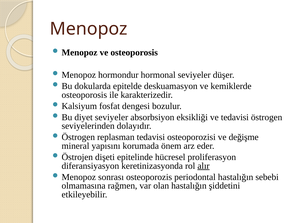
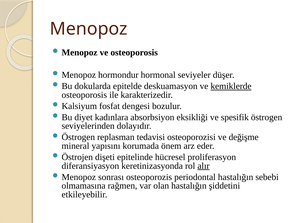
kemiklerde underline: none -> present (231, 86)
diyet seviyeler: seviyeler -> kadınlara (112, 118)
ve tedavisi: tedavisi -> spesifik (235, 118)
